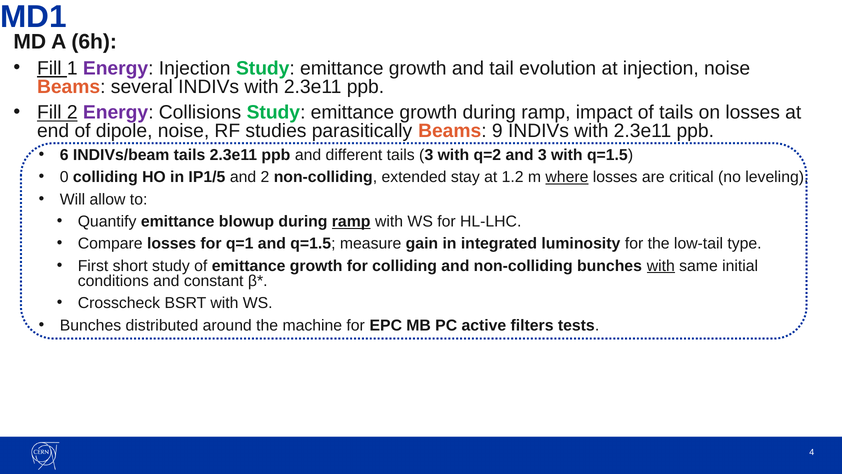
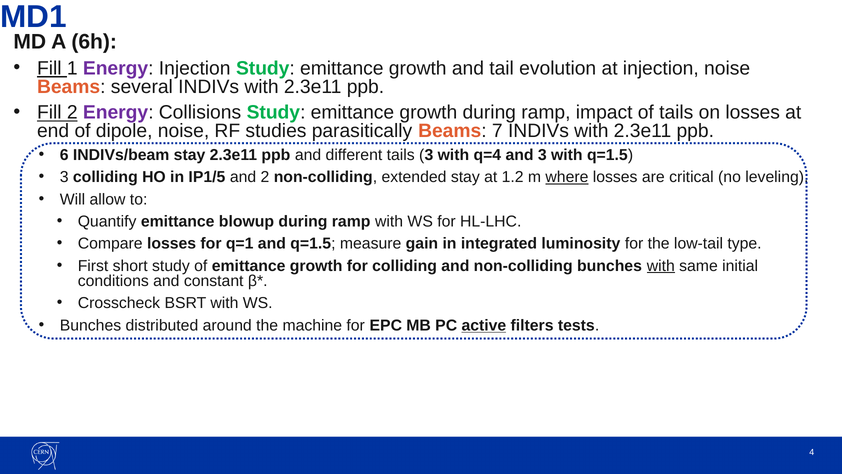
9: 9 -> 7 (497, 131)
INDIVs/beam tails: tails -> stay (190, 155)
q=2: q=2 -> q=4 (487, 155)
0: 0 -> 3 (64, 177)
ramp underline: present -> none (351, 221)
active underline: none -> present (484, 325)
